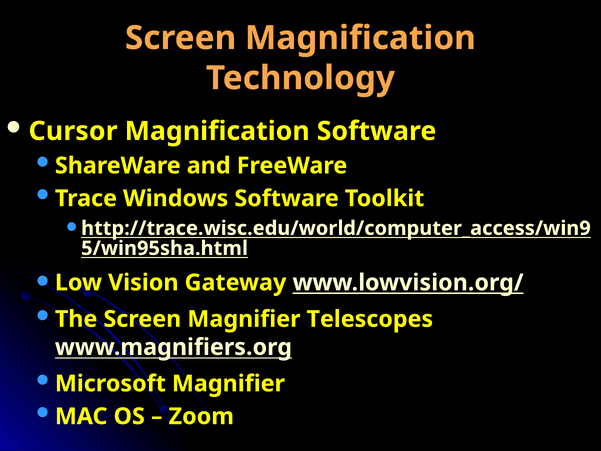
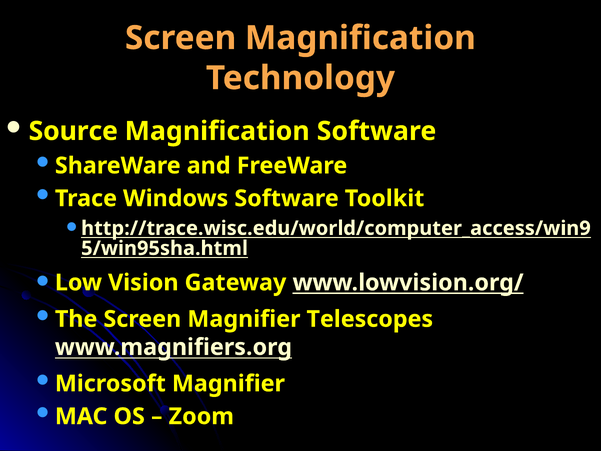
Cursor: Cursor -> Source (73, 131)
